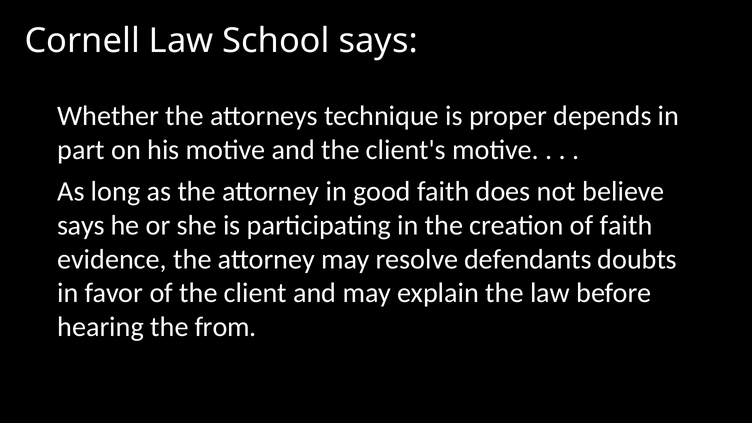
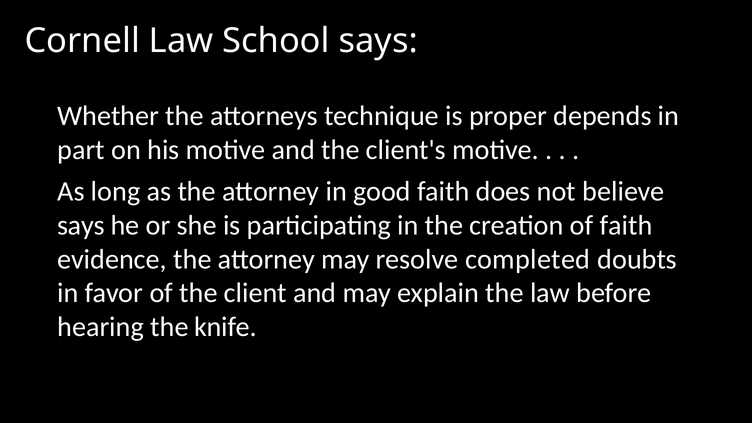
defendants: defendants -> completed (528, 259)
from: from -> knife (226, 327)
